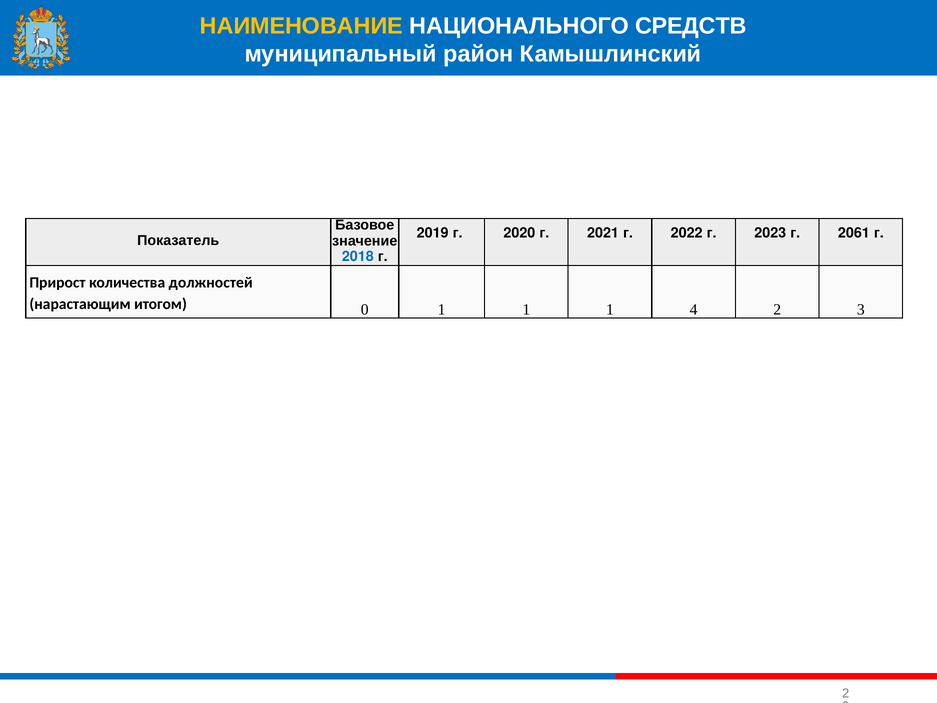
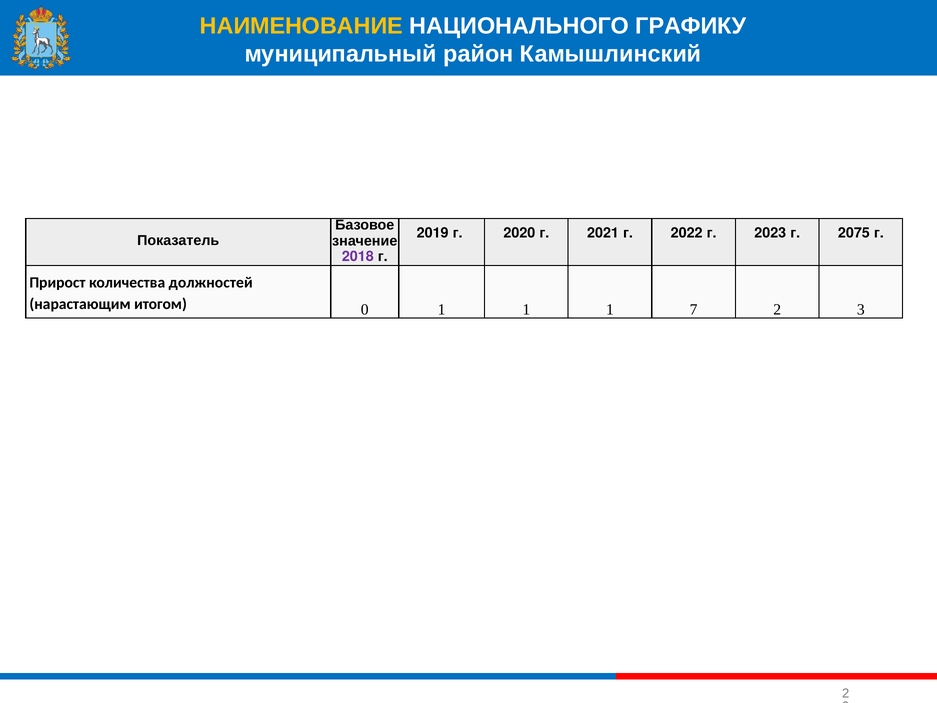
СРЕДСТВ: СРЕДСТВ -> ГРАФИКУ (691, 26)
2061: 2061 -> 2075 (854, 233)
2018 colour: blue -> purple (358, 256)
4: 4 -> 7 (694, 309)
